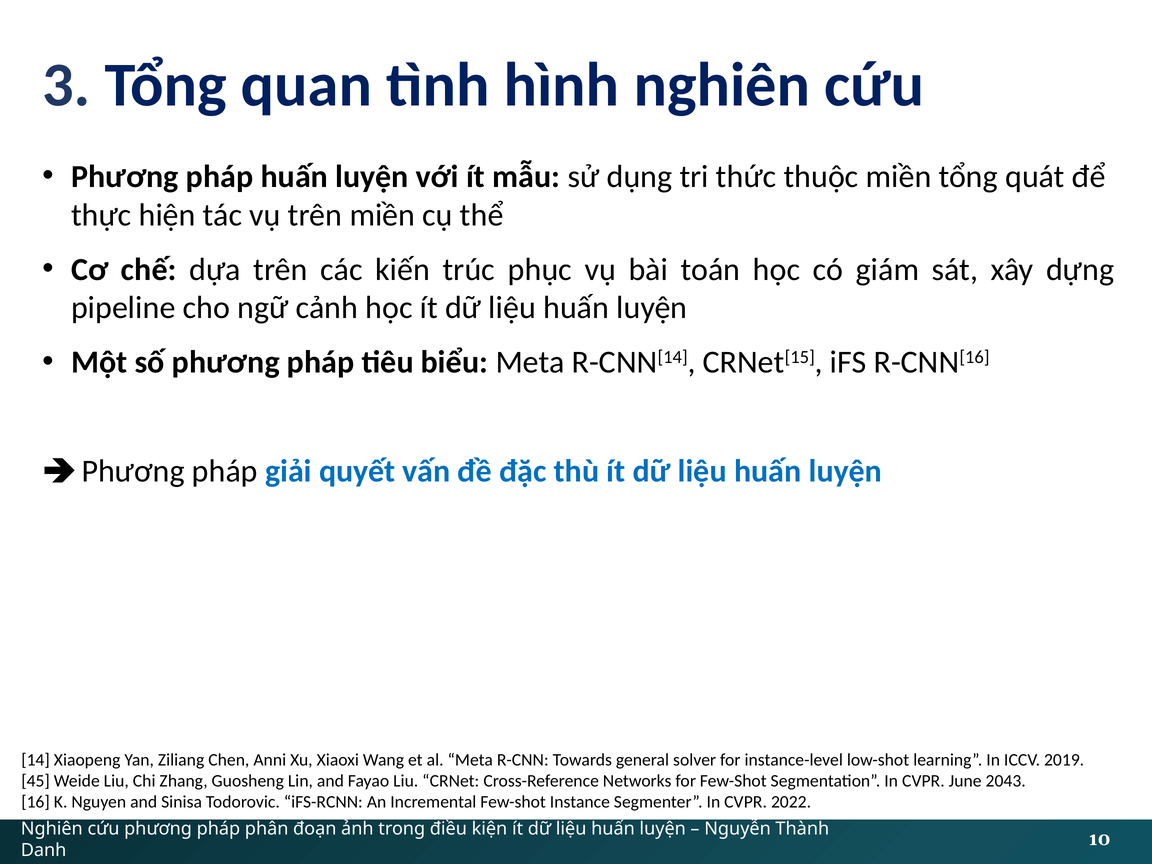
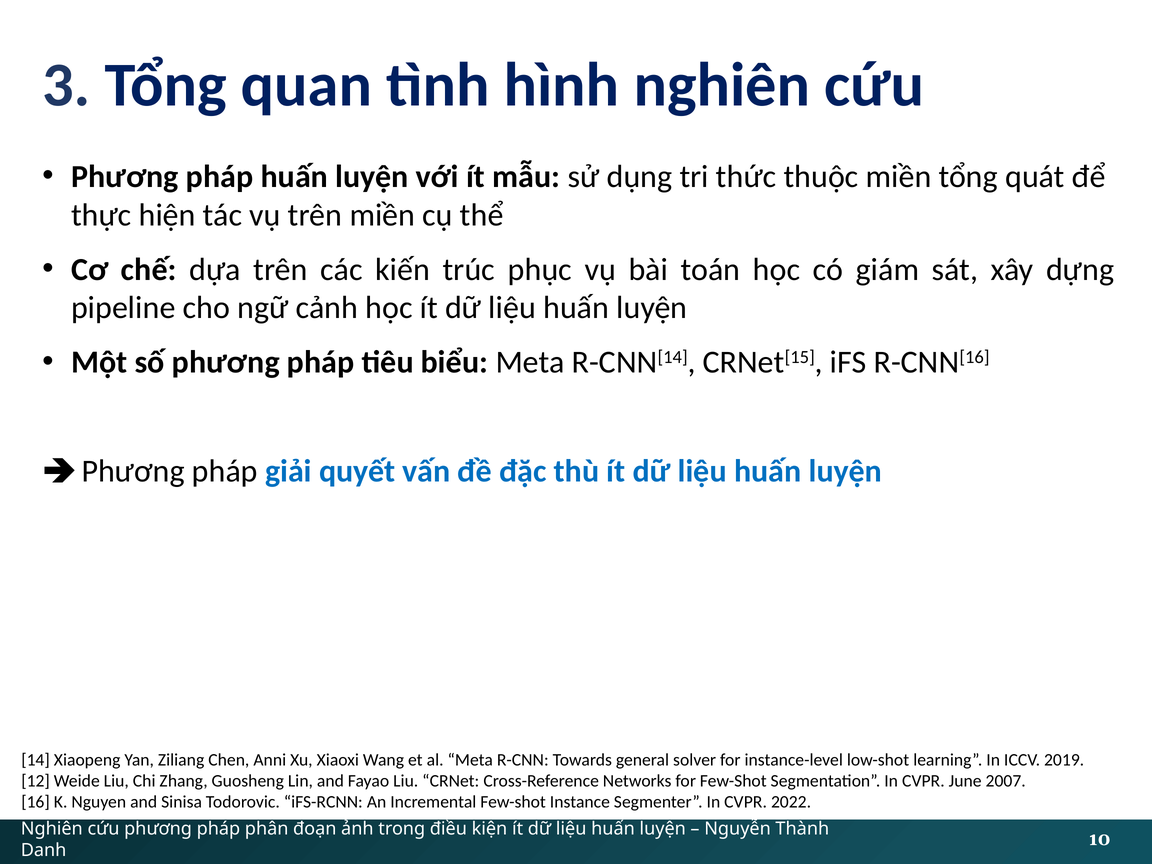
45: 45 -> 12 (36, 781)
2043: 2043 -> 2007 (1006, 781)
